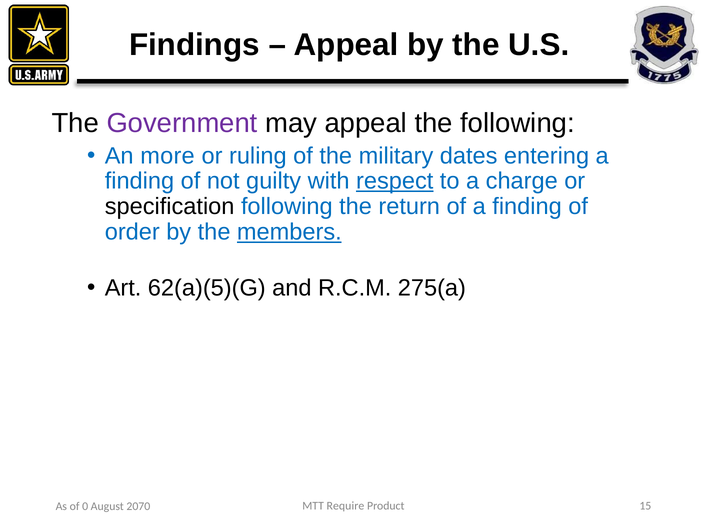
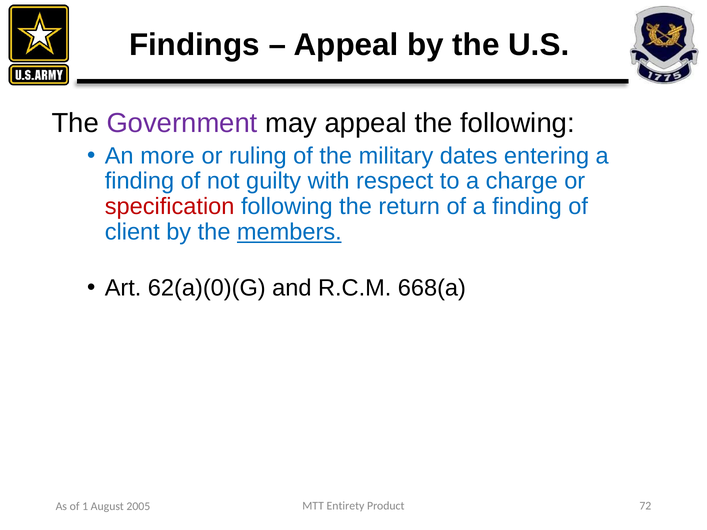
respect underline: present -> none (395, 181)
specification colour: black -> red (170, 207)
order: order -> client (132, 232)
62(a)(5)(G: 62(a)(5)(G -> 62(a)(0)(G (207, 288)
275(a: 275(a -> 668(a (432, 288)
Require: Require -> Entirety (345, 506)
15: 15 -> 72 (645, 506)
0: 0 -> 1 (85, 506)
2070: 2070 -> 2005 (138, 506)
